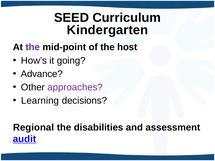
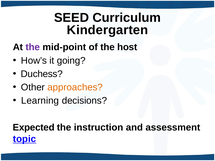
Advance: Advance -> Duchess (42, 74)
approaches colour: purple -> orange (75, 87)
Regional: Regional -> Expected (34, 128)
disabilities: disabilities -> instruction (99, 128)
audit: audit -> topic (25, 139)
